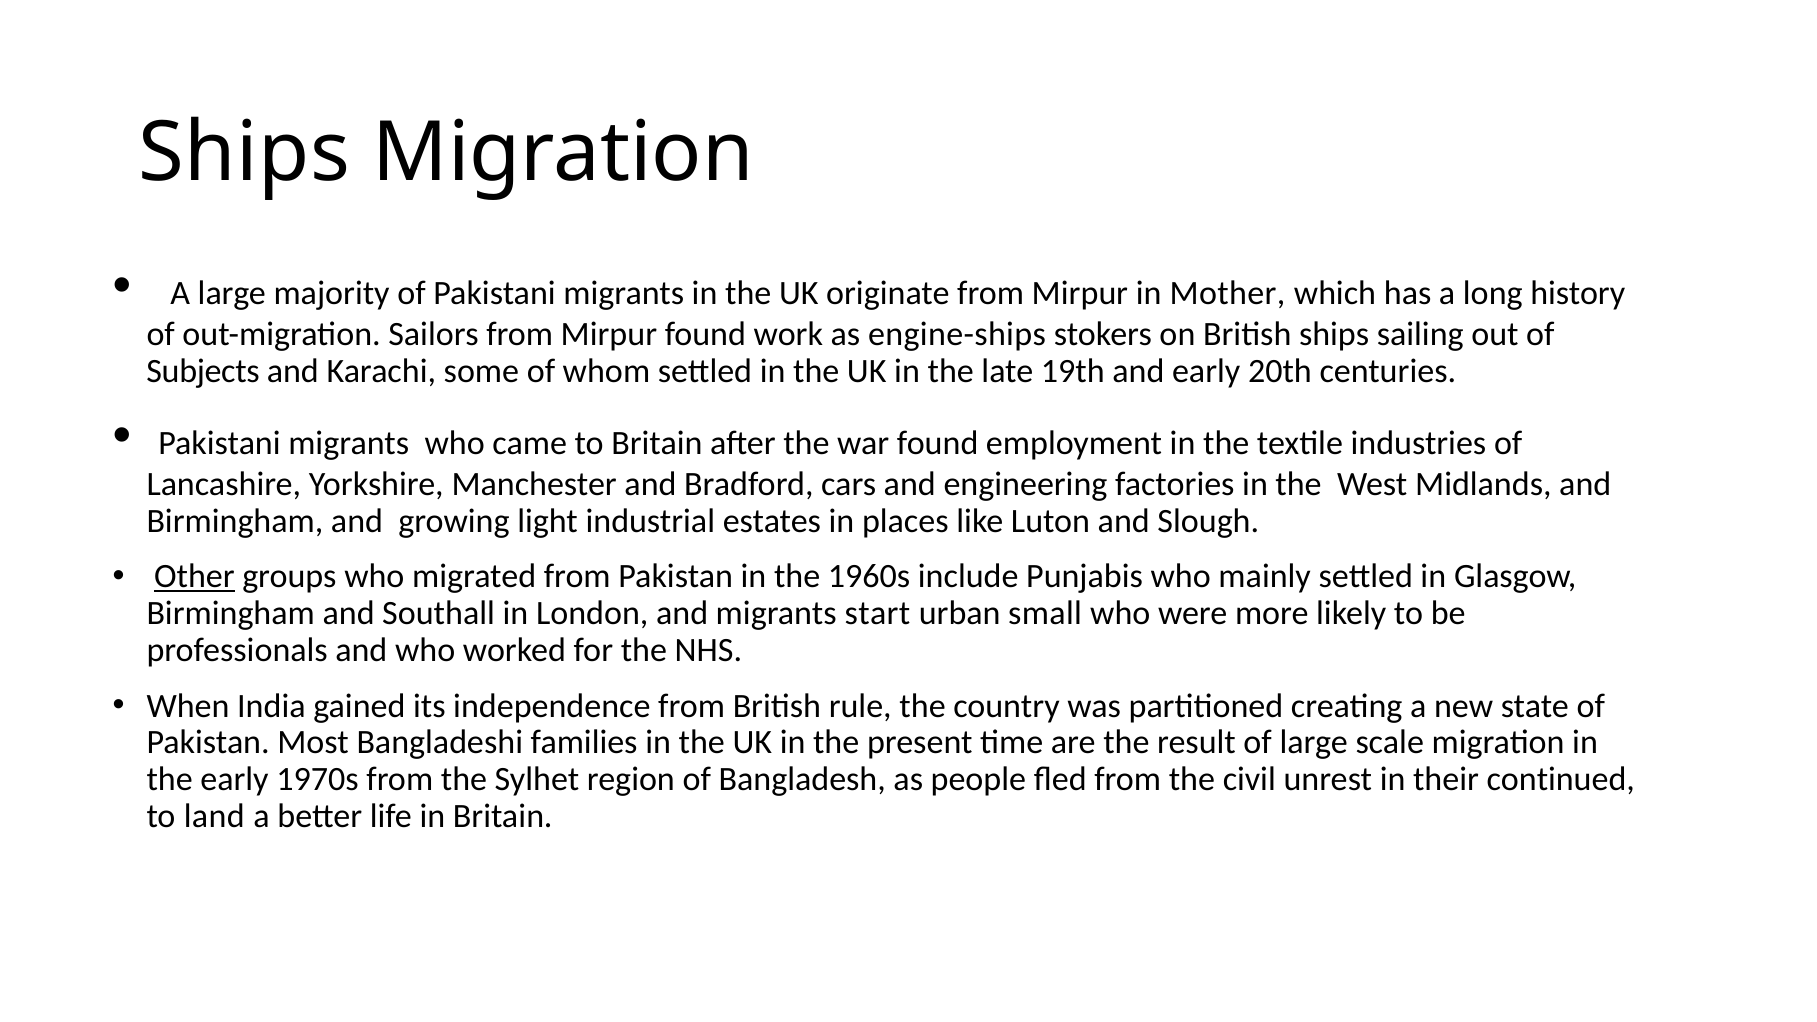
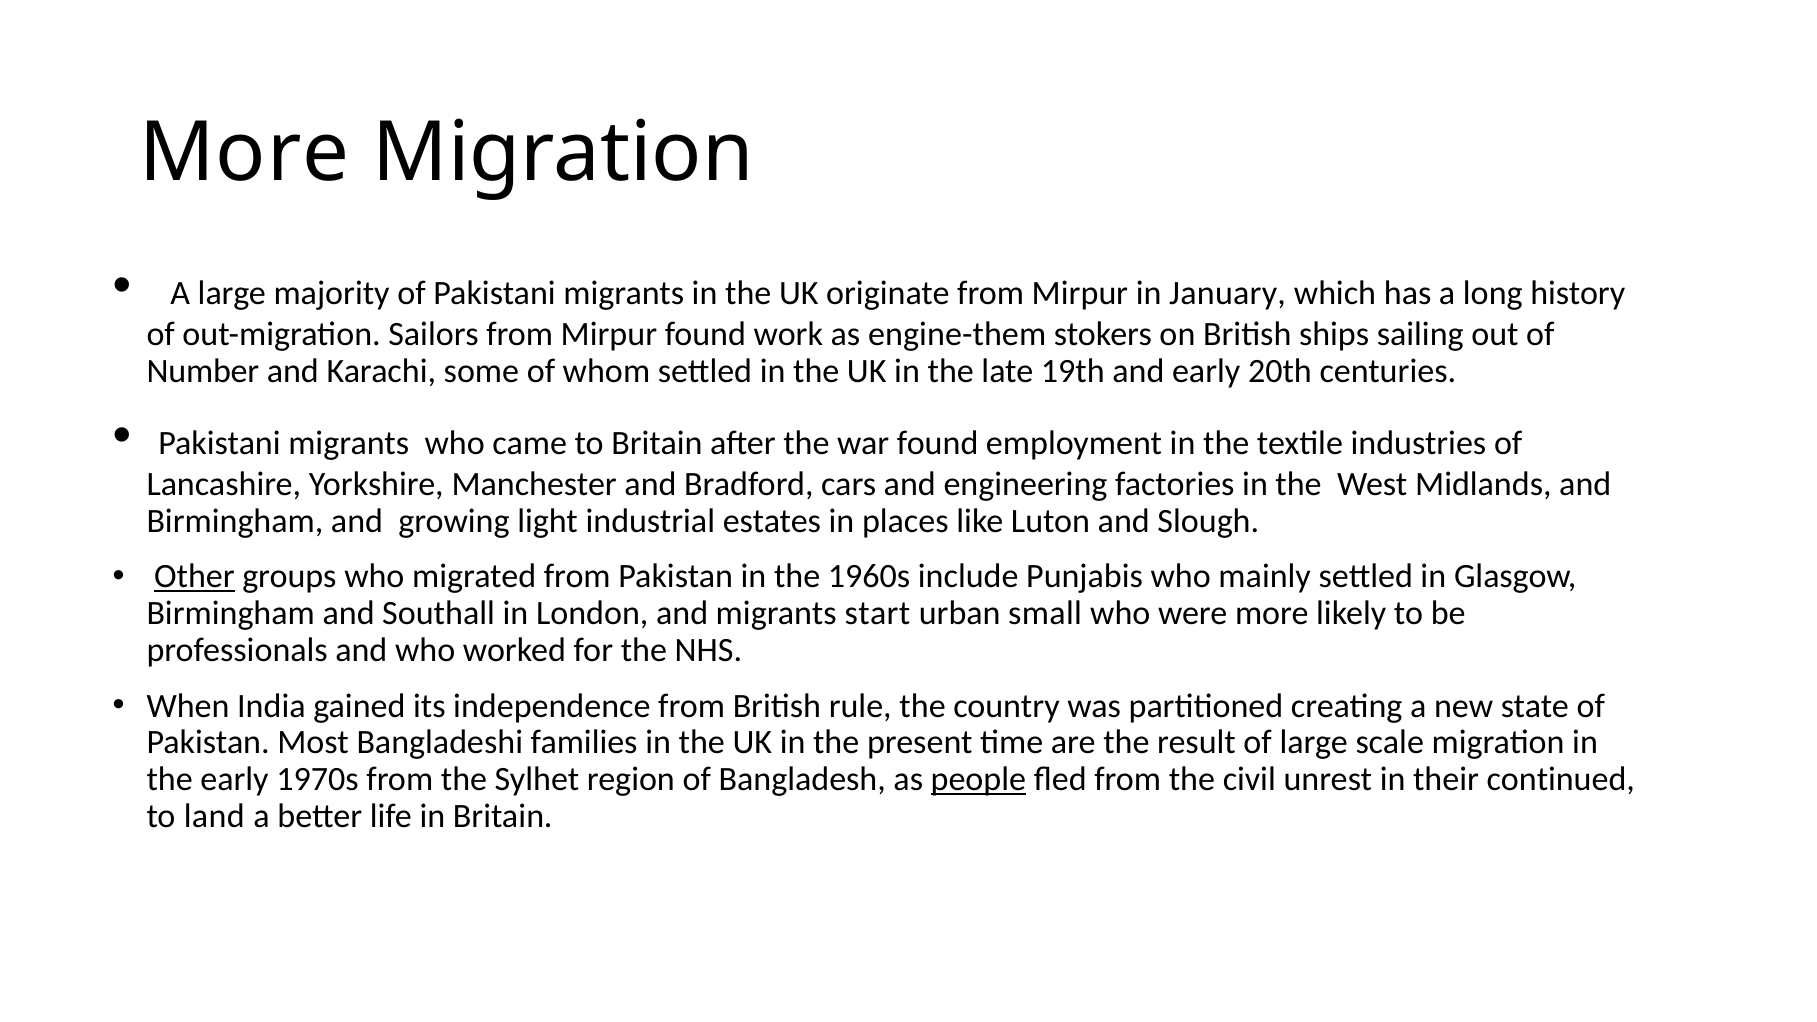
Ships: Ships -> More (244, 153)
Mother: Mother -> January (1228, 293)
engine-ships: engine-ships -> engine-them (957, 334)
Subjects: Subjects -> Number (203, 371)
people underline: none -> present (978, 780)
